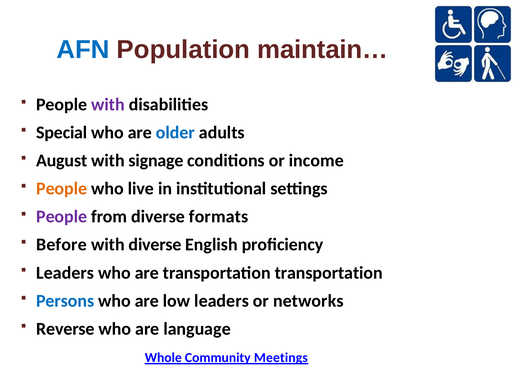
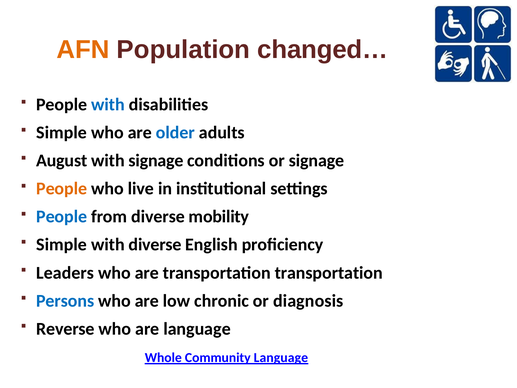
AFN colour: blue -> orange (83, 50)
maintain…: maintain… -> changed… (323, 50)
with colour: purple -> blue (108, 105)
Special: Special -> Simple (62, 133)
or income: income -> signage (317, 161)
People colour: purple -> blue (62, 217)
formats: formats -> mobility (219, 217)
Before: Before -> Simple (62, 245)
low leaders: leaders -> chronic (222, 301)
networks: networks -> diagnosis (308, 301)
Community Meetings: Meetings -> Language (281, 357)
